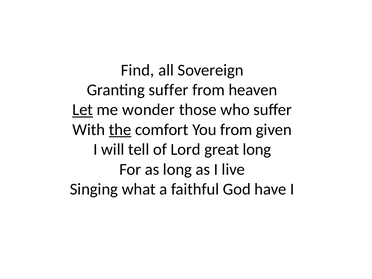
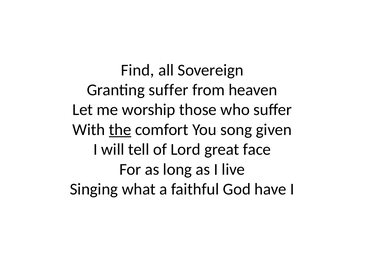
Let underline: present -> none (83, 110)
wonder: wonder -> worship (149, 110)
You from: from -> song (236, 130)
great long: long -> face (257, 149)
